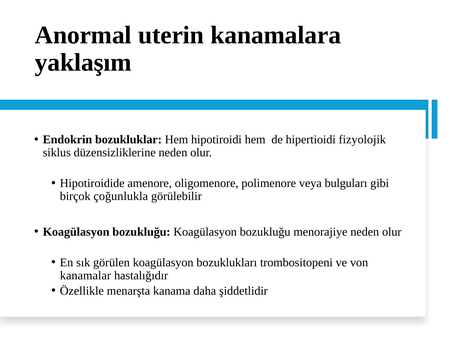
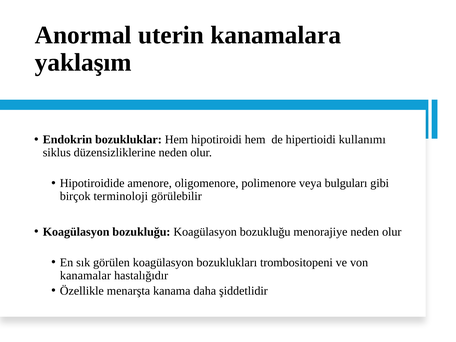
fizyolojik: fizyolojik -> kullanımı (362, 140)
çoğunlukla: çoğunlukla -> terminoloji (121, 196)
